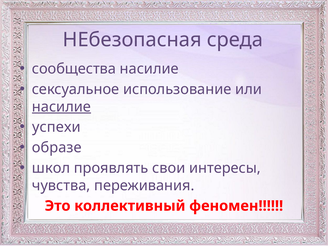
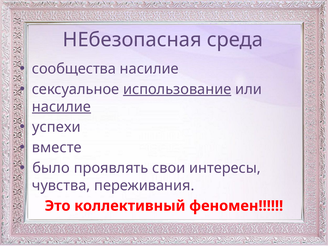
использование underline: none -> present (177, 89)
образе: образе -> вместе (57, 148)
школ: школ -> было (51, 168)
